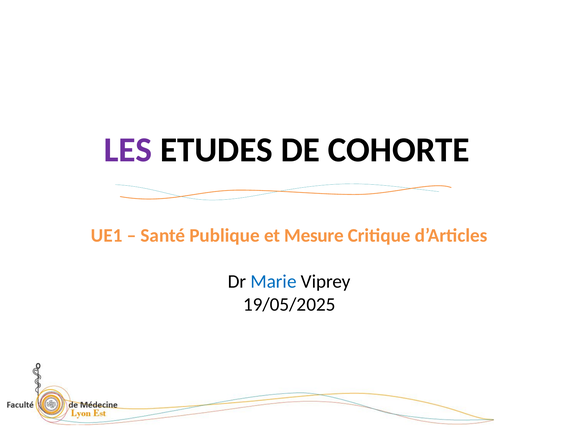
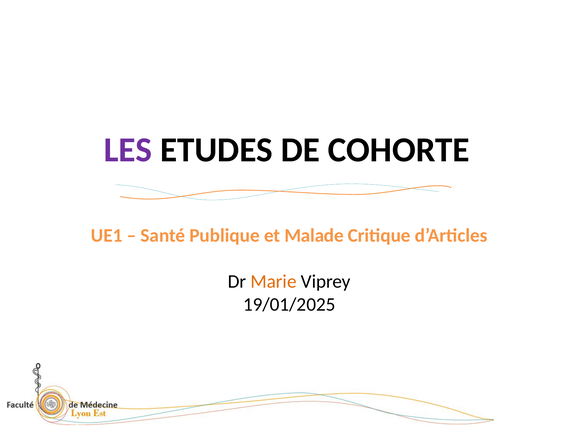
Mesure: Mesure -> Malade (314, 235)
Marie colour: blue -> orange (273, 281)
19/05/2025: 19/05/2025 -> 19/01/2025 (289, 304)
